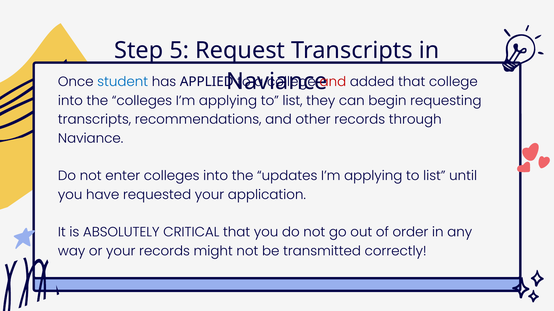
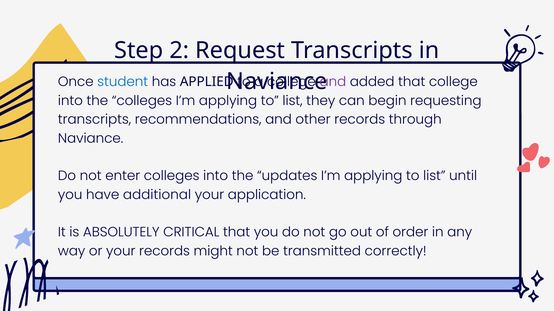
5: 5 -> 2 (179, 50)
and colour: red -> purple (333, 82)
requested: requested -> additional (157, 195)
